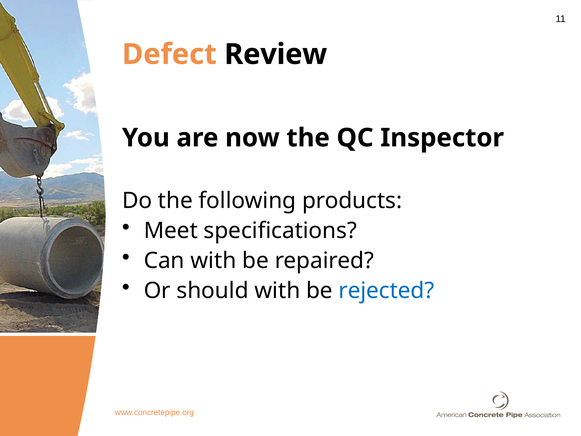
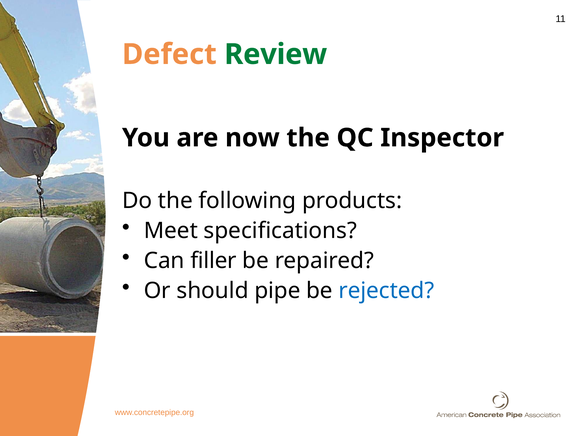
Review colour: black -> green (276, 54)
Can with: with -> filler (214, 261)
should with: with -> pipe (277, 291)
